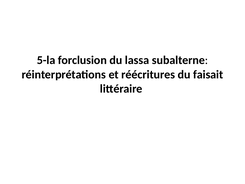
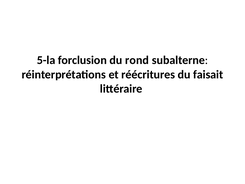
lassa: lassa -> rond (137, 60)
